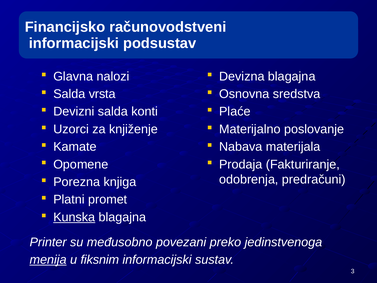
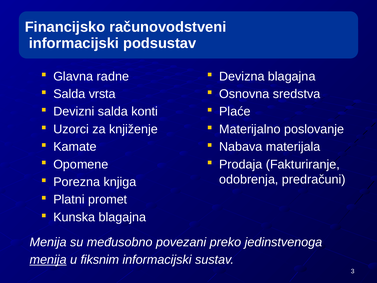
nalozi: nalozi -> radne (113, 76)
Kunska underline: present -> none (74, 217)
Printer: Printer -> Menija (48, 242)
